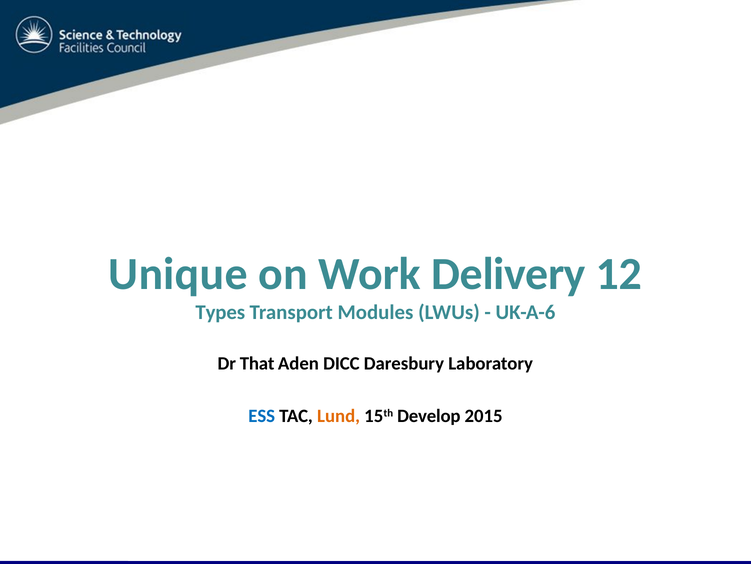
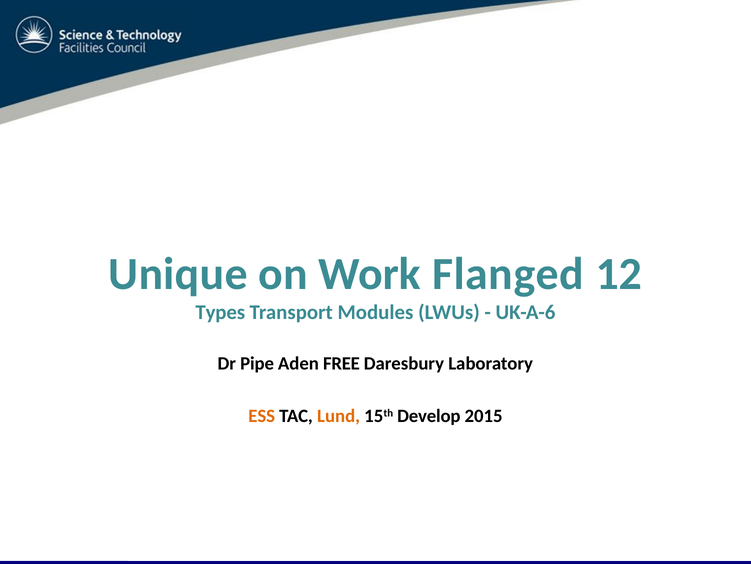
Delivery: Delivery -> Flanged (508, 274)
That: That -> Pipe (257, 363)
DICC: DICC -> FREE (341, 363)
ESS colour: blue -> orange (262, 416)
